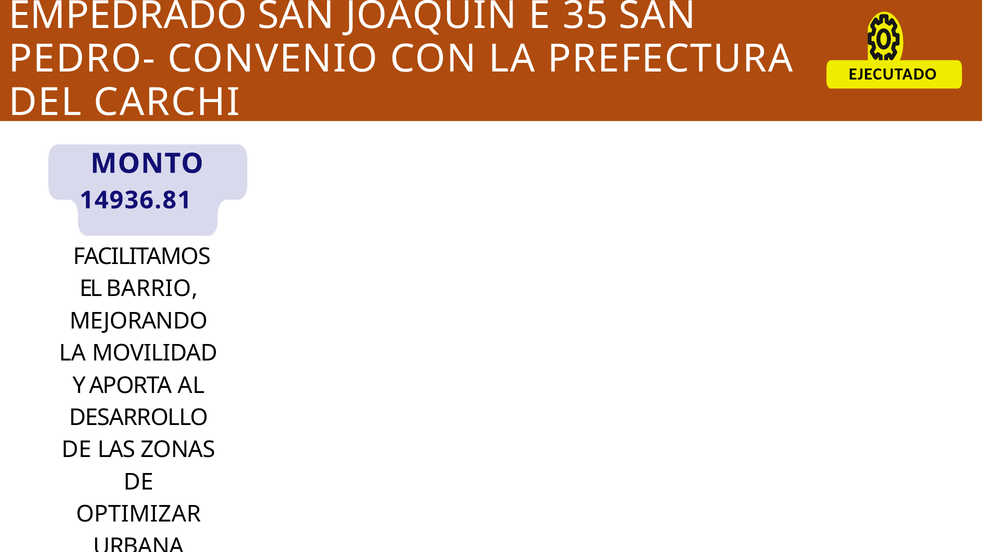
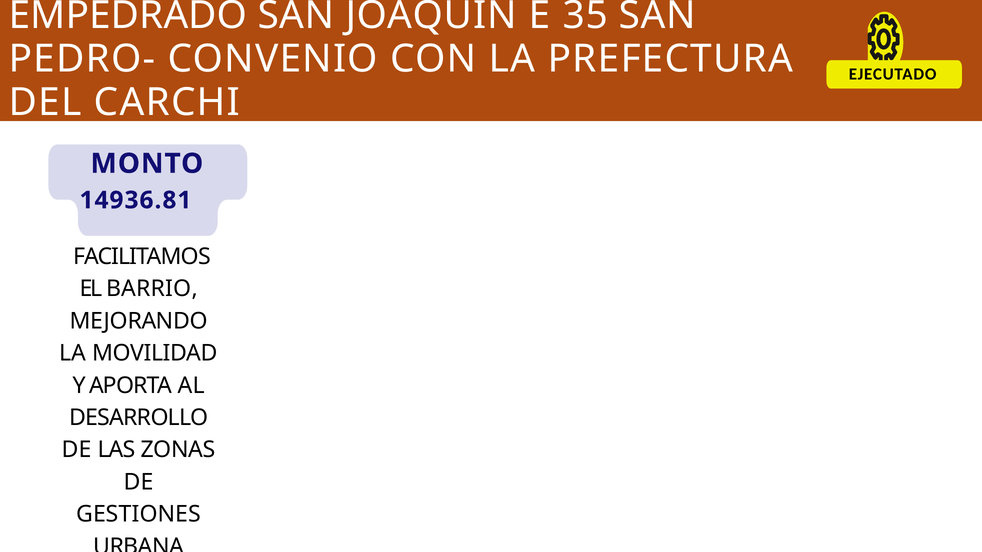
OPTIMIZAR: OPTIMIZAR -> GESTIONES (139, 515)
